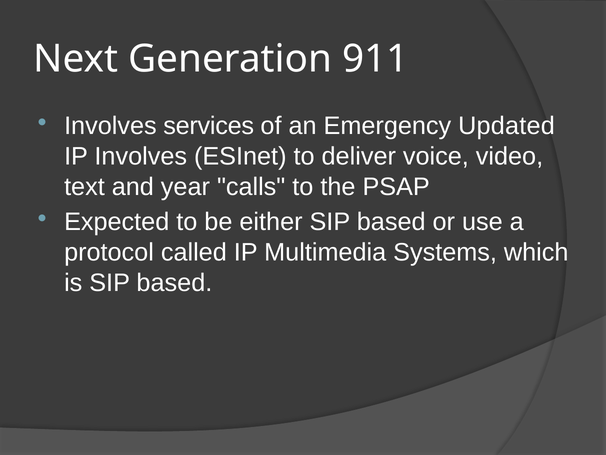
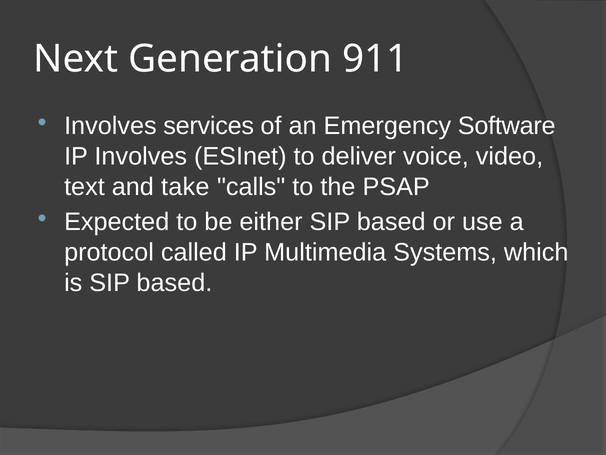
Updated: Updated -> Software (507, 126)
year: year -> take (185, 187)
